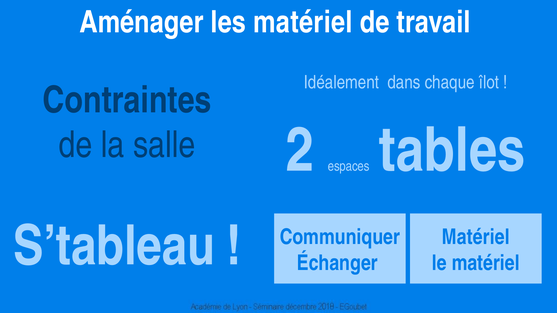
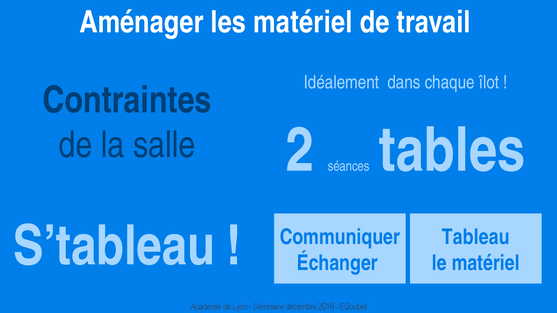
espaces: espaces -> séances (349, 166)
Matériel: Matériel -> Tableau (476, 237)
